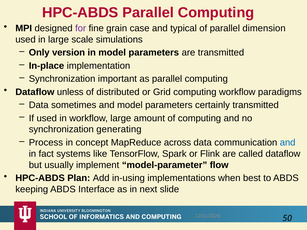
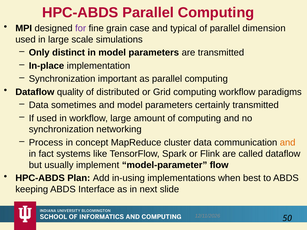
version: version -> distinct (69, 53)
unless: unless -> quality (70, 92)
generating: generating -> networking (119, 130)
across: across -> cluster (177, 143)
and colour: blue -> orange (288, 143)
